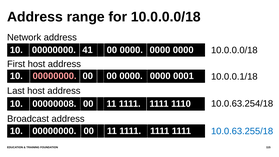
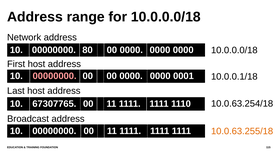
41: 41 -> 80 (88, 50)
00000008: 00000008 -> 67307765 (54, 104)
10.0.63.255/18 colour: blue -> orange (242, 131)
